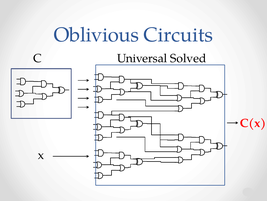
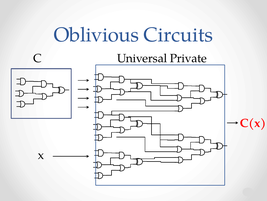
Solved: Solved -> Private (188, 58)
